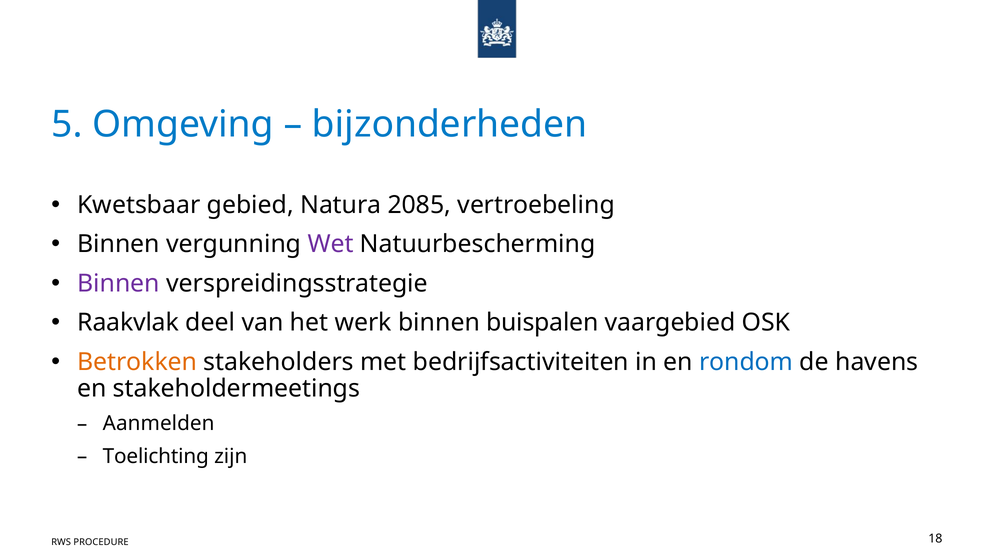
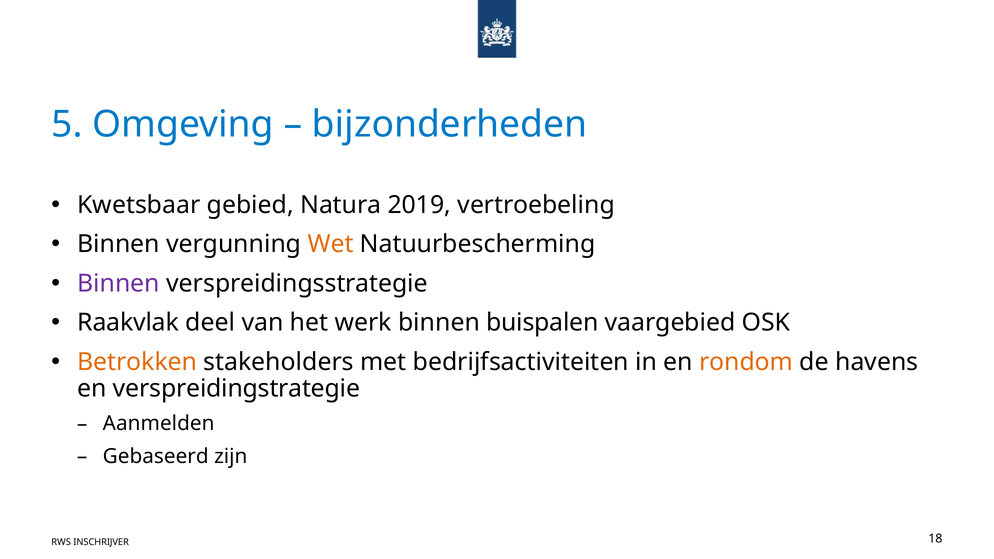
2085: 2085 -> 2019 (419, 205)
Wet colour: purple -> orange (331, 244)
rondom colour: blue -> orange (746, 362)
stakeholdermeetings: stakeholdermeetings -> verspreidingstrategie (237, 389)
Toelichting: Toelichting -> Gebaseerd (156, 456)
PROCEDURE: PROCEDURE -> INSCHRIJVER (101, 542)
